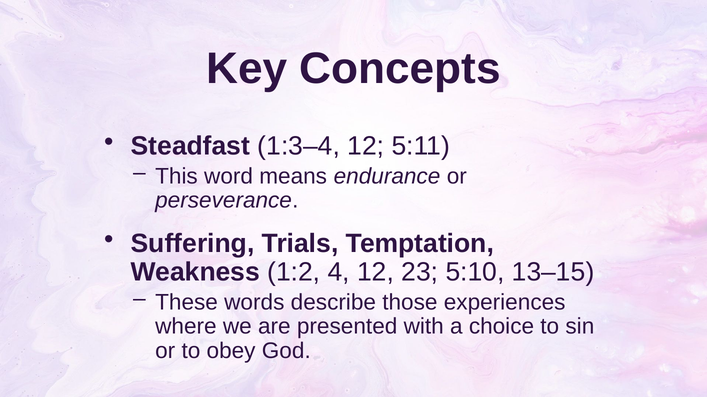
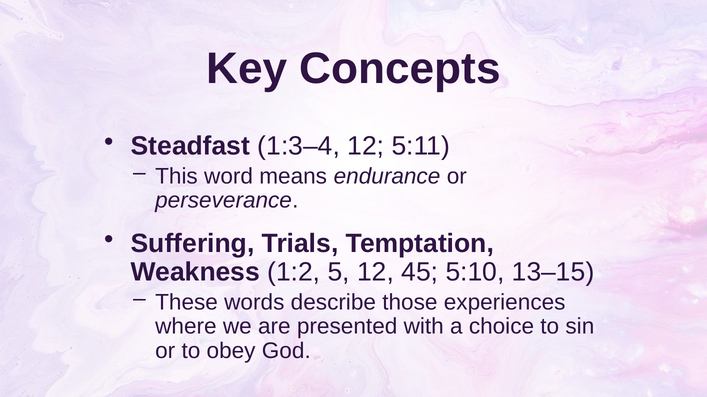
4: 4 -> 5 (339, 272)
23: 23 -> 45 (420, 272)
